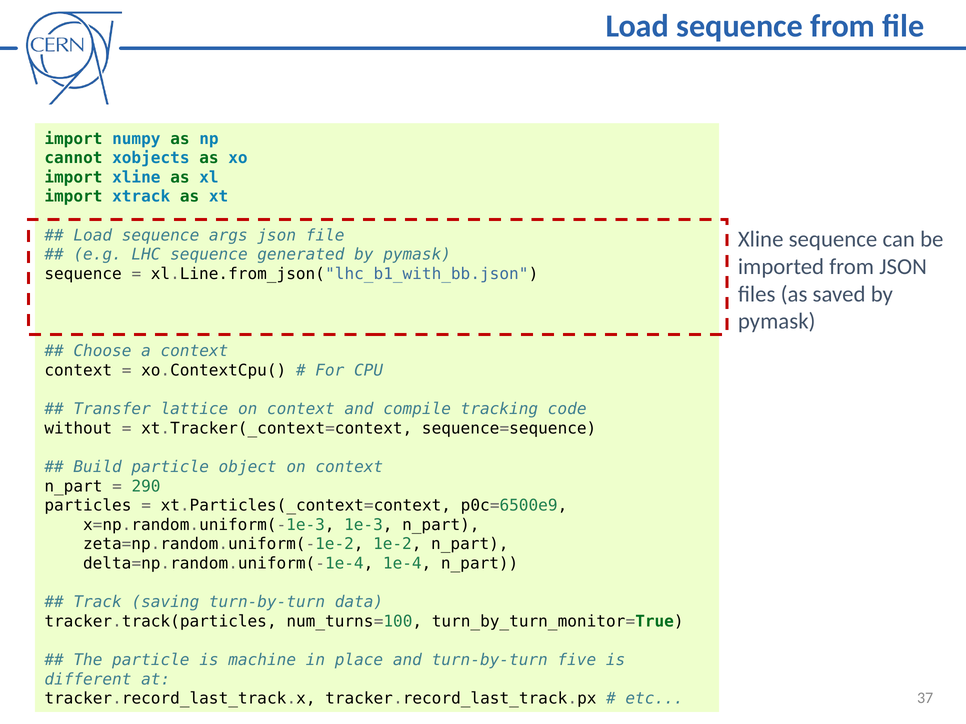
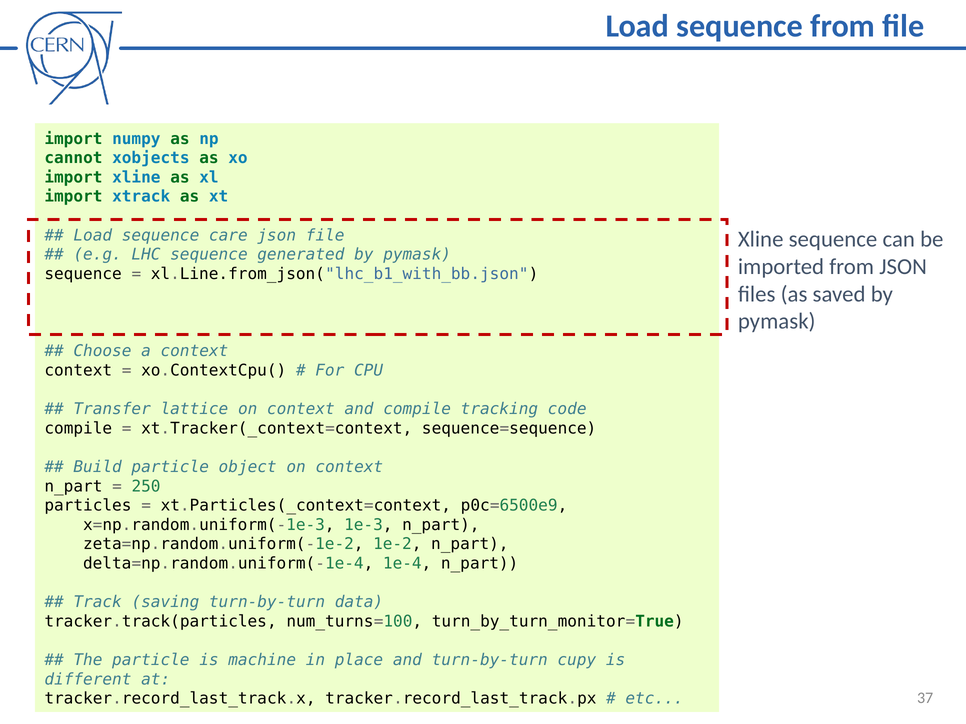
args: args -> care (228, 235)
without: without -> compile (78, 429)
290: 290 -> 250 (146, 487)
five: five -> cupy (577, 660)
